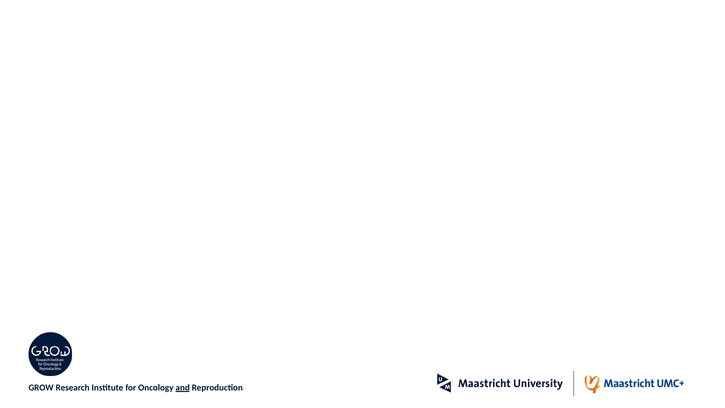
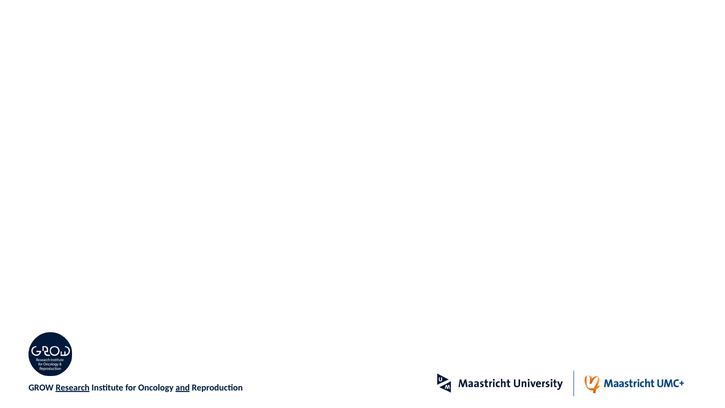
Research underline: none -> present (73, 387)
